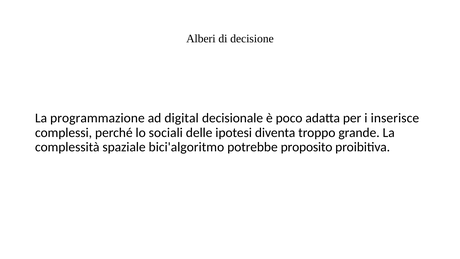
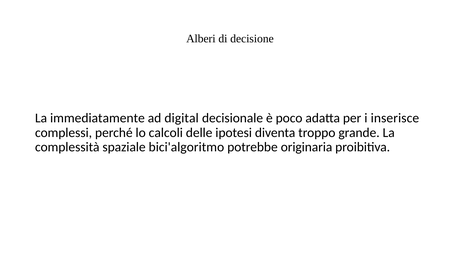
programmazione: programmazione -> immediatamente (97, 118)
sociali: sociali -> calcoli (166, 132)
proposito: proposito -> originaria (307, 147)
